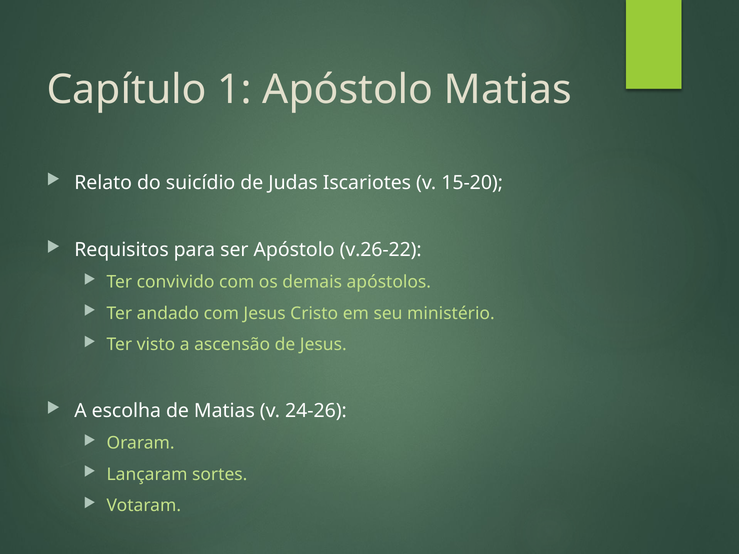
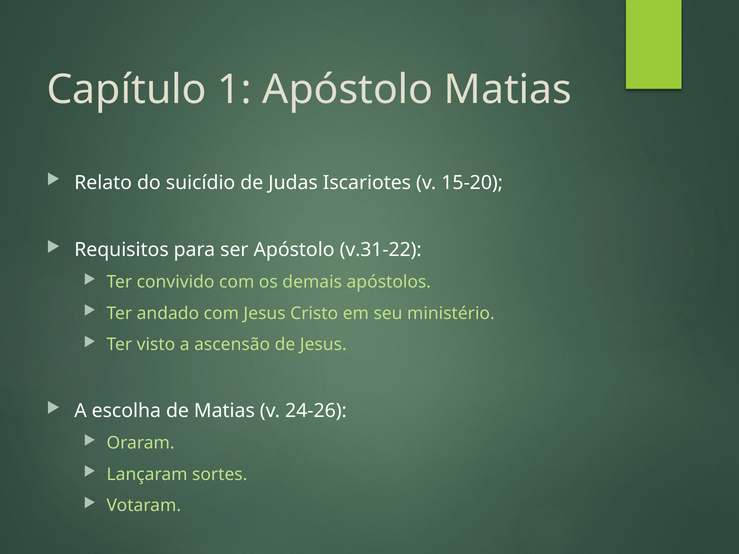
v.26-22: v.26-22 -> v.31-22 (381, 250)
